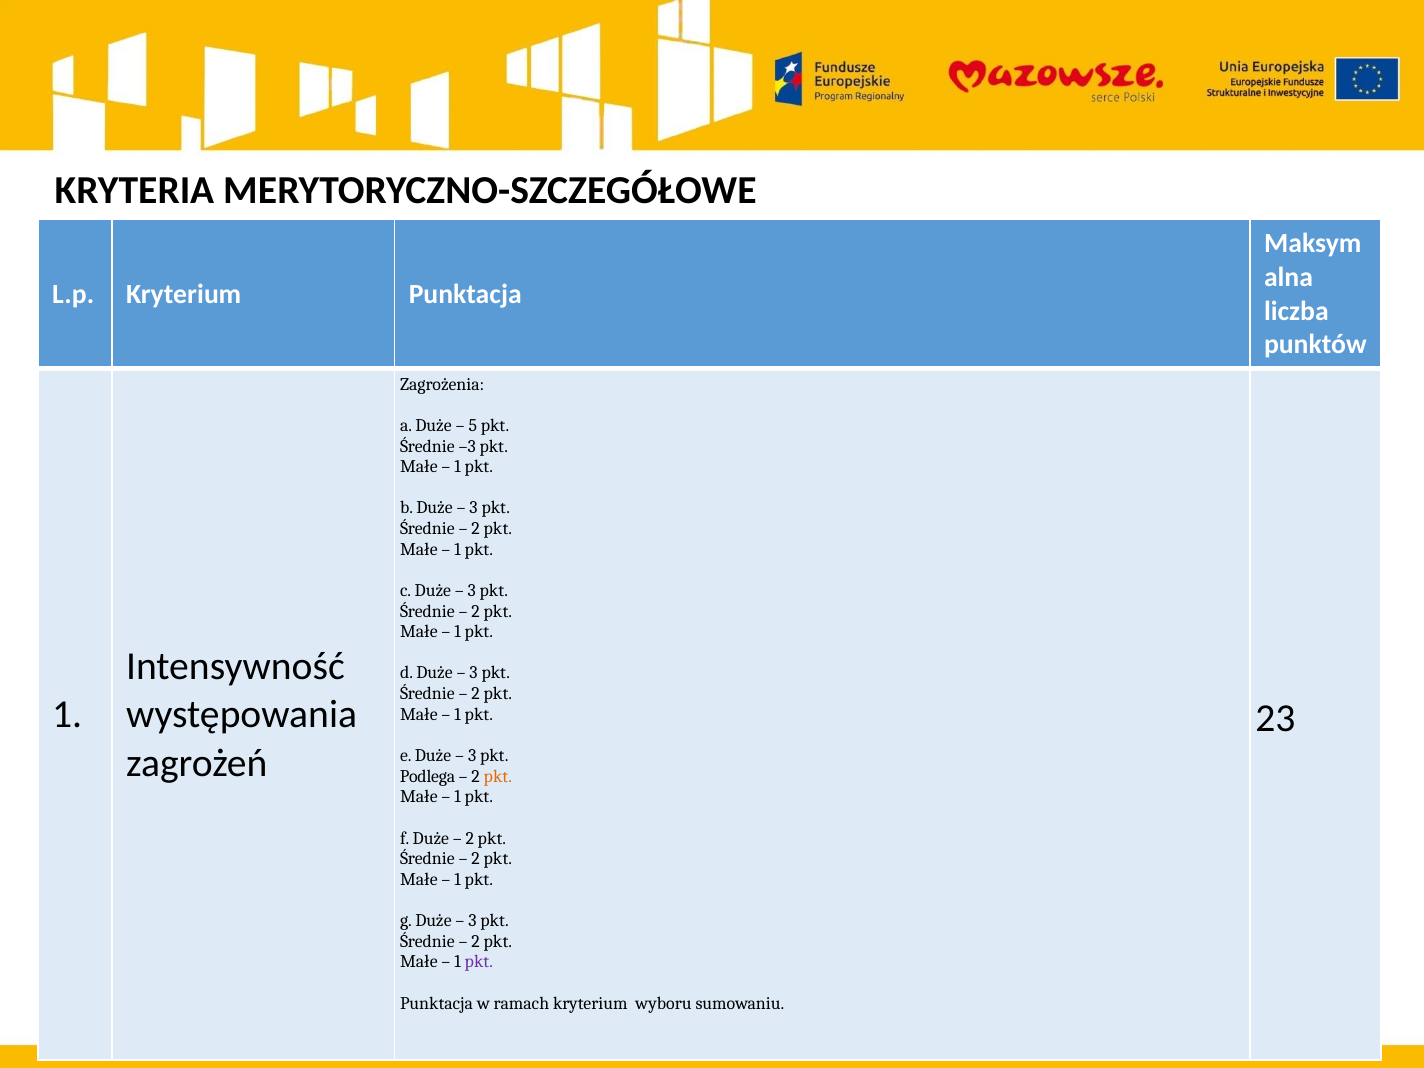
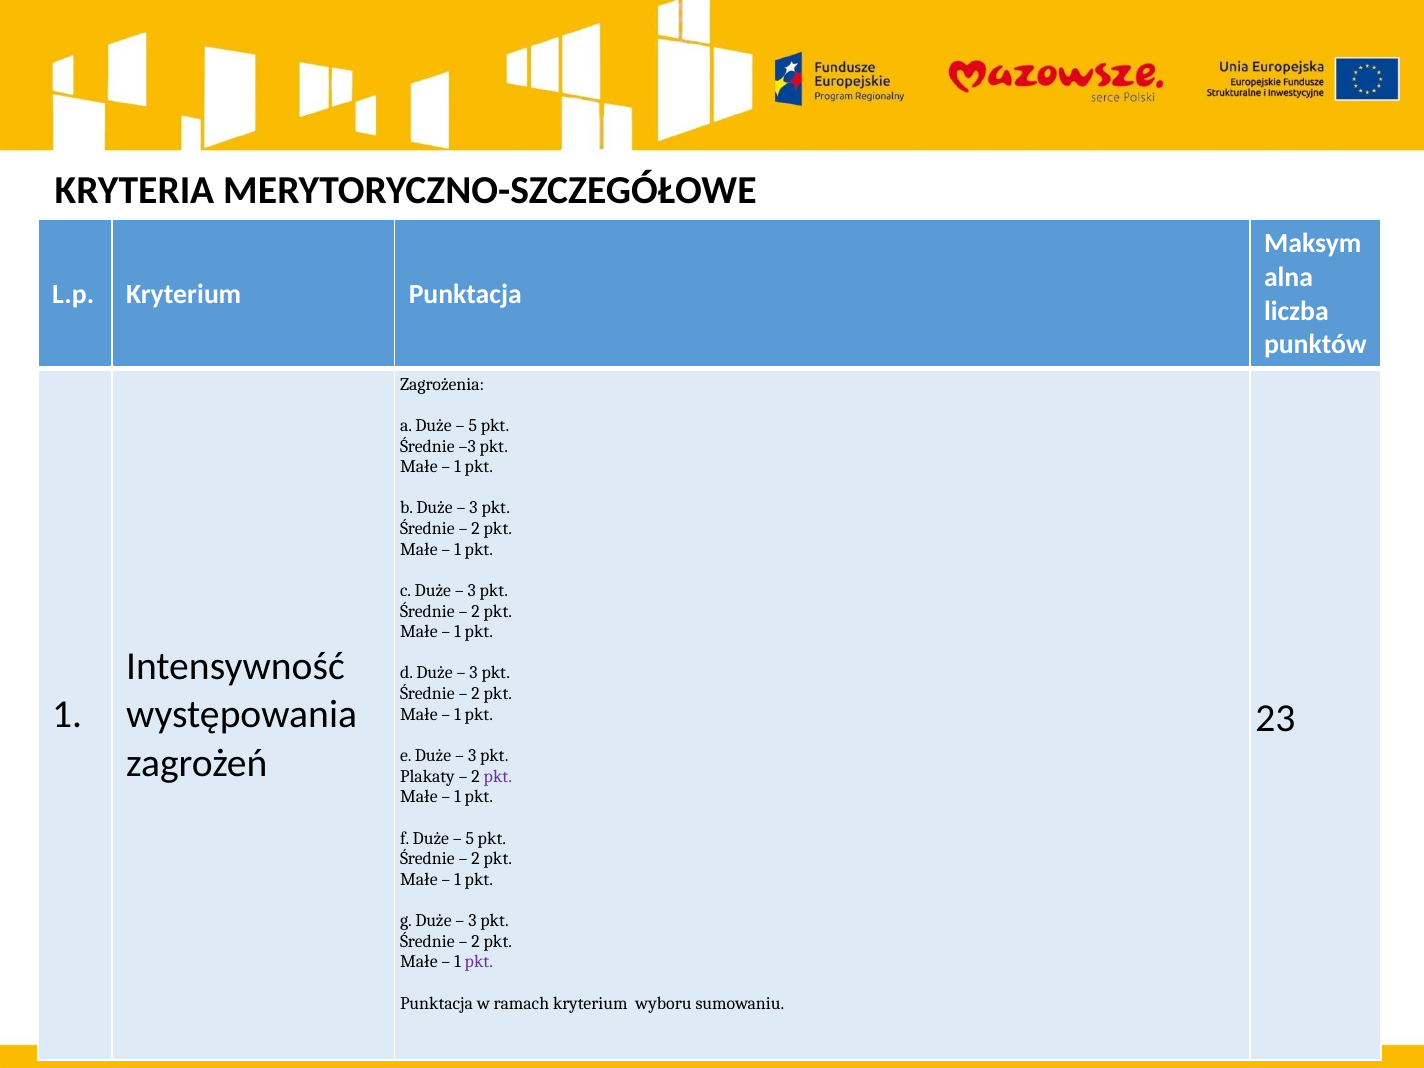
Podlega: Podlega -> Plakaty (427, 776)
pkt colour: orange -> purple (498, 776)
2: 2 -> 5 (470, 838)
